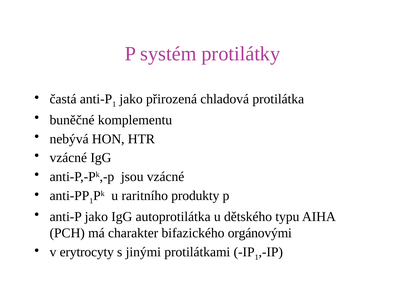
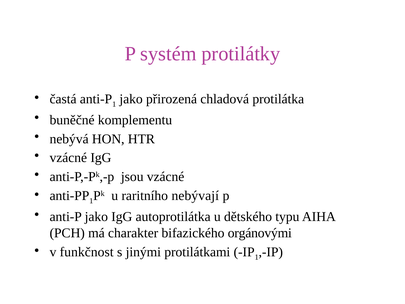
produkty: produkty -> nebývají (195, 196)
erytrocyty: erytrocyty -> funkčnost (87, 252)
